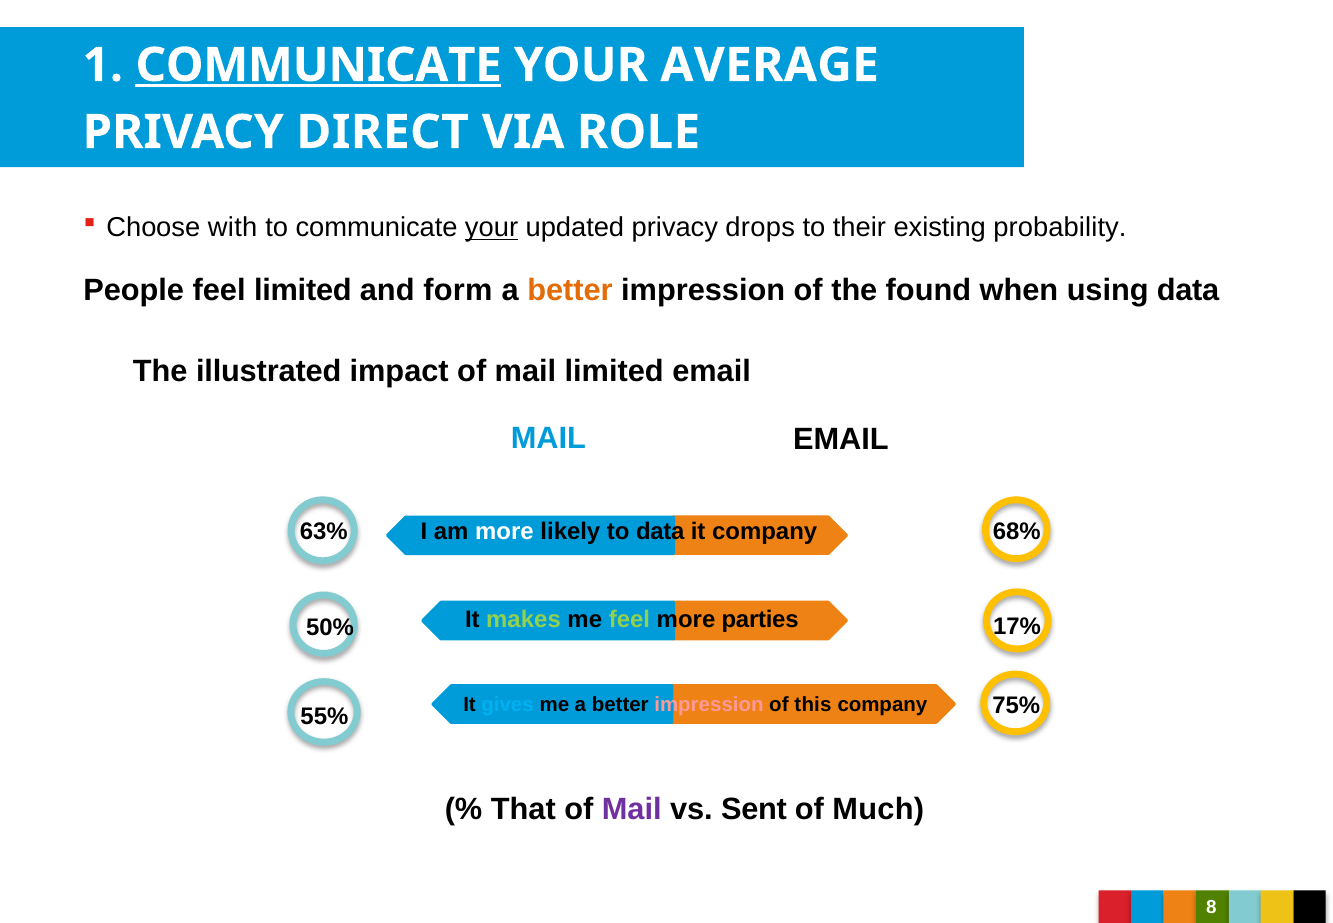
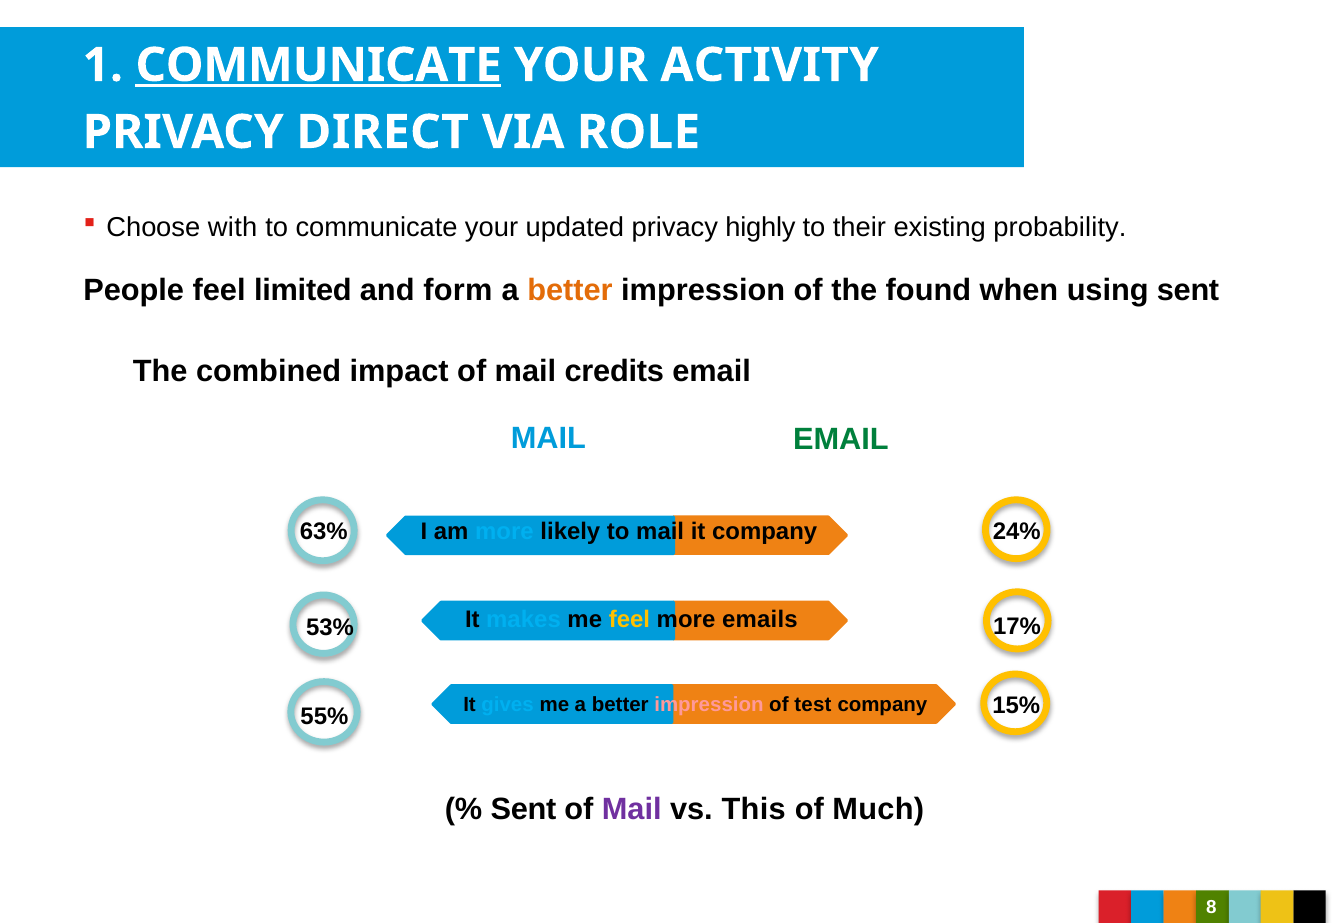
AVERAGE: AVERAGE -> ACTIVITY (770, 65)
your underline: present -> none (492, 228)
drops: drops -> highly (760, 228)
using data: data -> sent (1188, 290)
illustrated: illustrated -> combined (269, 372)
mail limited: limited -> credits (614, 372)
EMAIL colour: black -> green (841, 439)
more colour: white -> light blue (504, 532)
to data: data -> mail (660, 532)
68%: 68% -> 24% (1017, 532)
makes colour: light green -> light blue (523, 619)
feel colour: light green -> yellow (629, 619)
parties: parties -> emails (760, 619)
50%: 50% -> 53% (330, 628)
75%: 75% -> 15% (1016, 705)
this: this -> test (813, 705)
That: That -> Sent (524, 810)
Sent: Sent -> This (754, 810)
